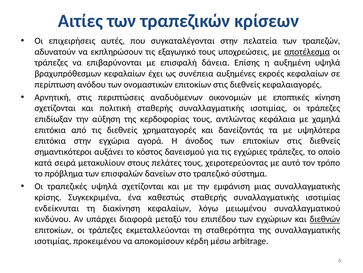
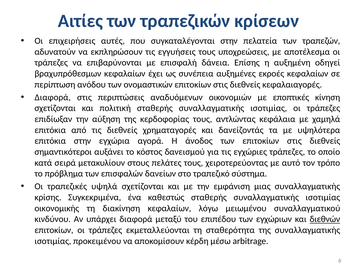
εξαγωγικό: εξαγωγικό -> εγγυήσεις (177, 52)
αποτέλεσμα underline: present -> none (307, 52)
αυξημένη υψηλά: υψηλά -> οδηγεί (328, 63)
Αρνητική: Αρνητική -> Διαφορά (53, 97)
ενδείκνυται: ενδείκνυται -> οικονομικής (57, 208)
